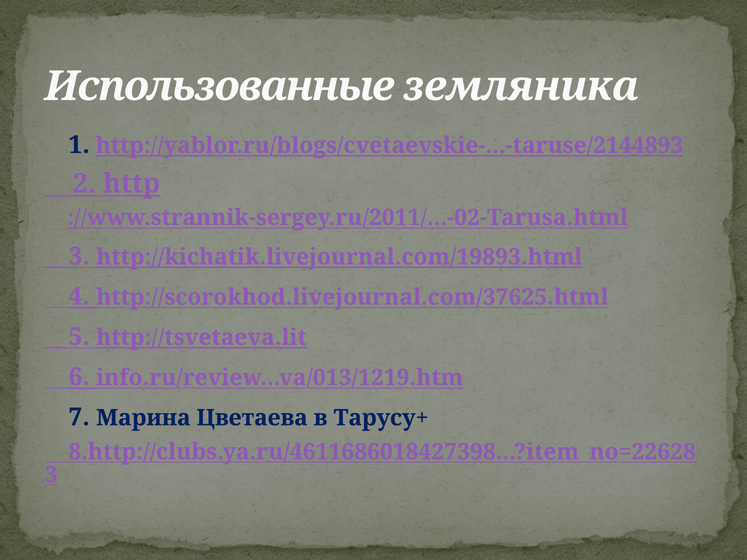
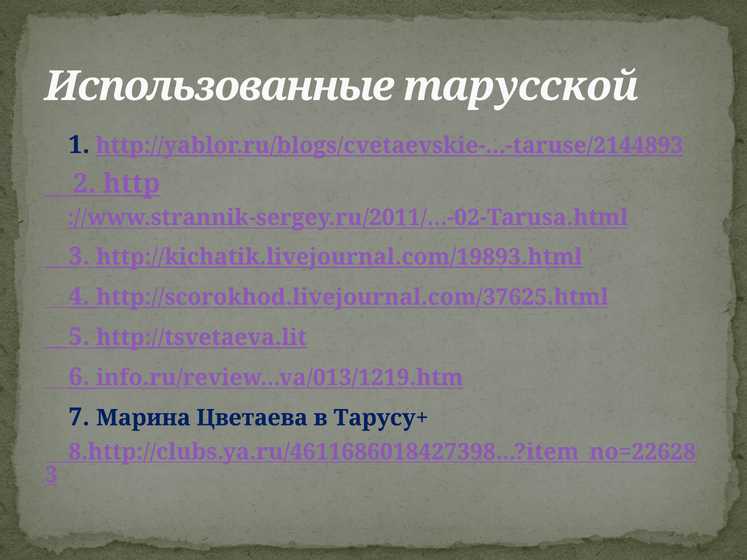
земляника: земляника -> тарусской (521, 86)
